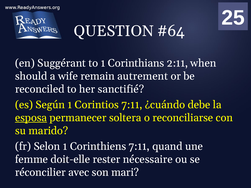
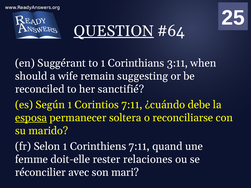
QUESTION underline: none -> present (114, 31)
2:11: 2:11 -> 3:11 (177, 63)
autrement: autrement -> suggesting (143, 76)
nécessaire: nécessaire -> relaciones (148, 160)
